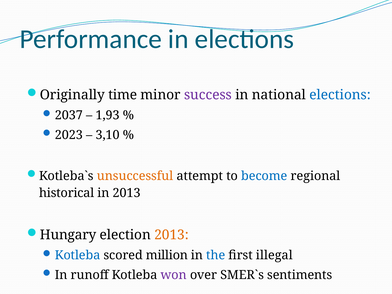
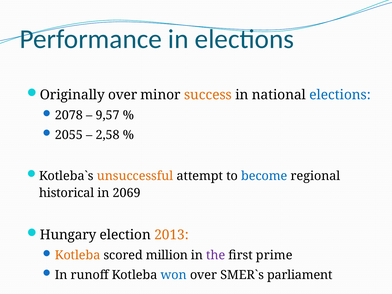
Originally time: time -> over (123, 95)
success colour: purple -> orange (208, 95)
2037: 2037 -> 2078 (69, 115)
1,93: 1,93 -> 9,57 (108, 115)
2023: 2023 -> 2055 (69, 135)
3,10: 3,10 -> 2,58 (108, 135)
in 2013: 2013 -> 2069 (127, 193)
Kotleba colour: blue -> orange (78, 255)
the colour: blue -> purple (216, 255)
illegal: illegal -> prime (274, 255)
won colour: purple -> blue (174, 275)
sentiments: sentiments -> parliament (300, 275)
